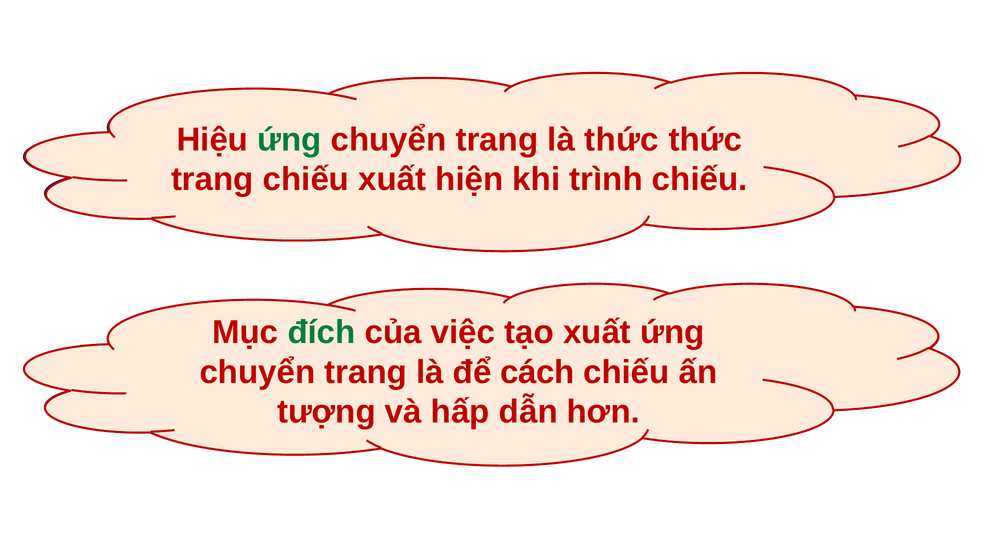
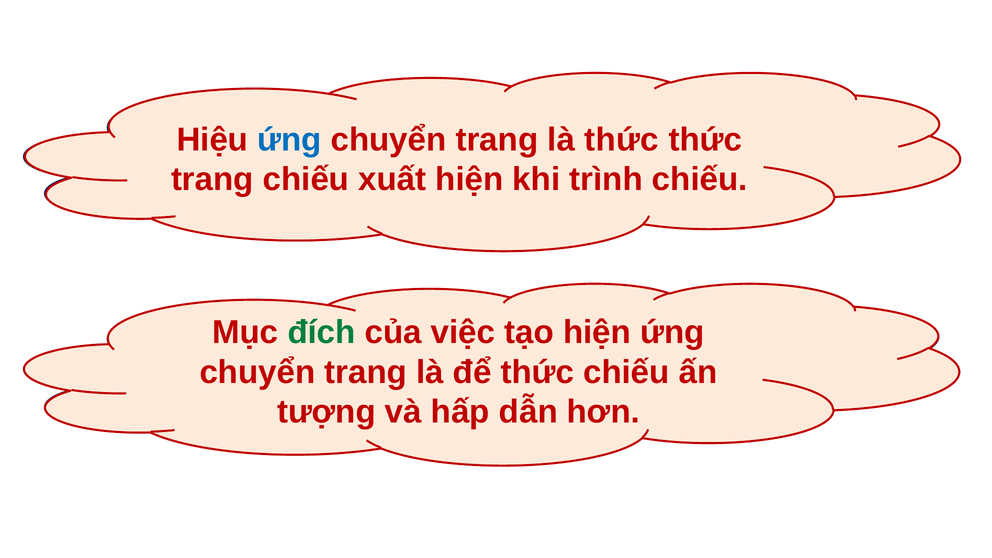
ứng colour: green -> blue (289, 140)
tạo xuất: xuất -> hiện (597, 332)
cách: cách -> thức (537, 372)
